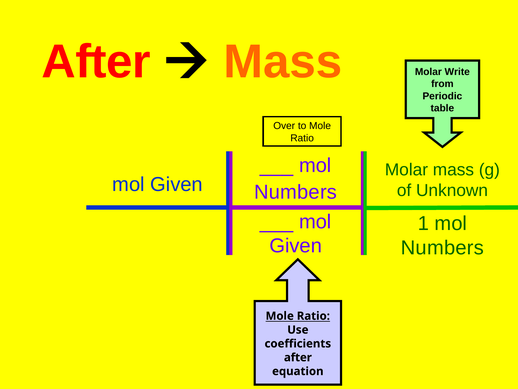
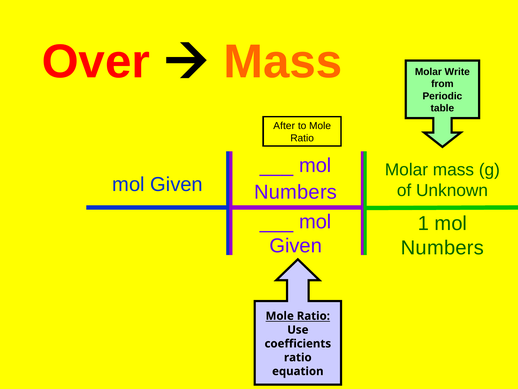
After: After -> Over (96, 62)
Over: Over -> After (284, 126)
after: after -> ratio (298, 357)
